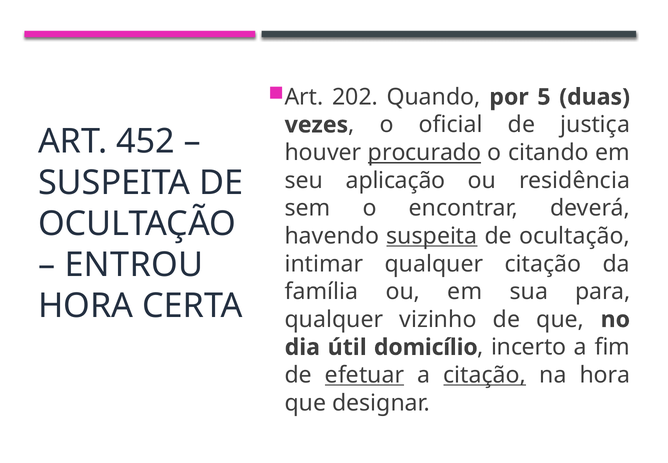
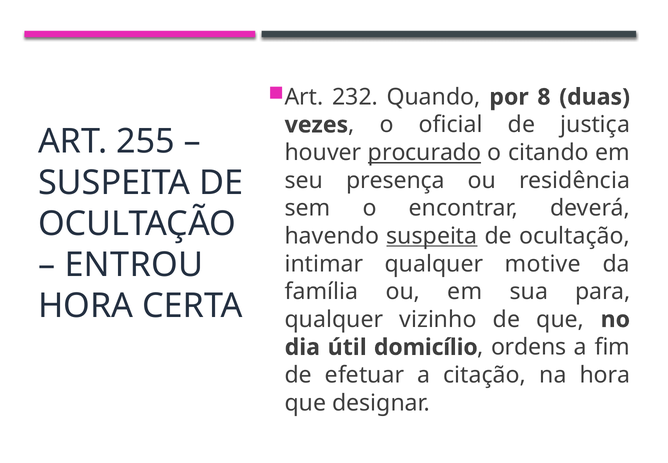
202: 202 -> 232 (355, 97)
5: 5 -> 8 (544, 97)
452: 452 -> 255 (145, 141)
aplicação: aplicação -> presença (396, 180)
qualquer citação: citação -> motive (543, 264)
incerto: incerto -> ordens (529, 347)
efetuar underline: present -> none (365, 375)
citação underline: present -> none (485, 375)
